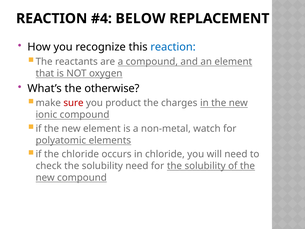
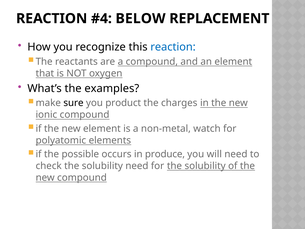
otherwise: otherwise -> examples (112, 88)
sure colour: red -> black (73, 103)
the chloride: chloride -> possible (80, 154)
in chloride: chloride -> produce (165, 154)
